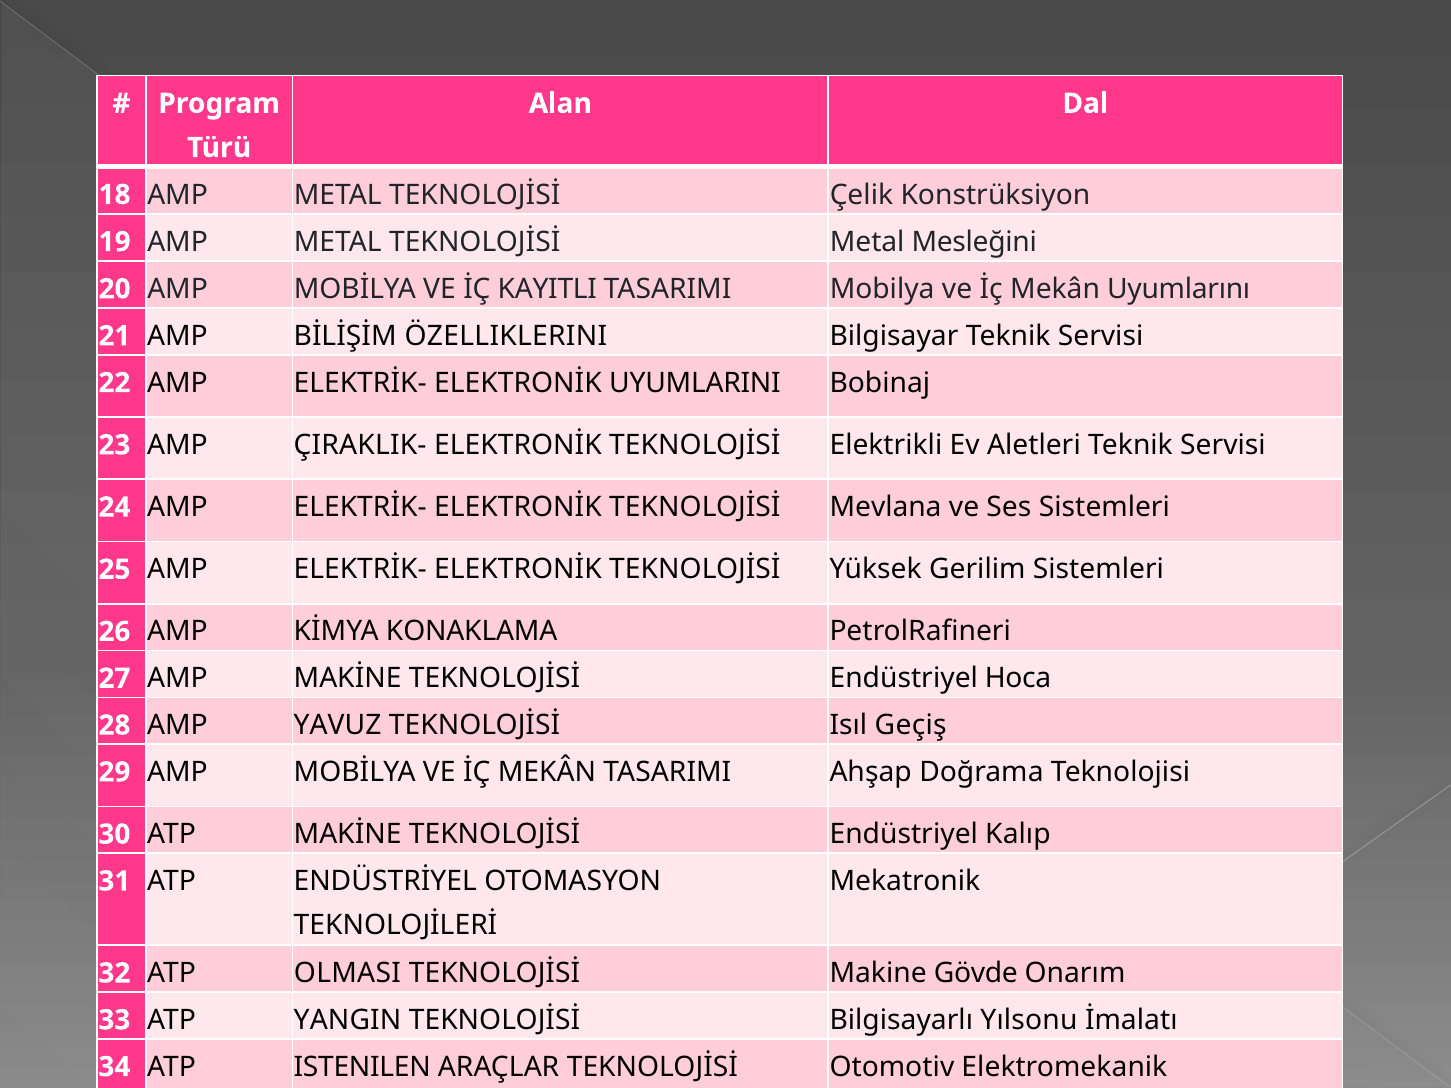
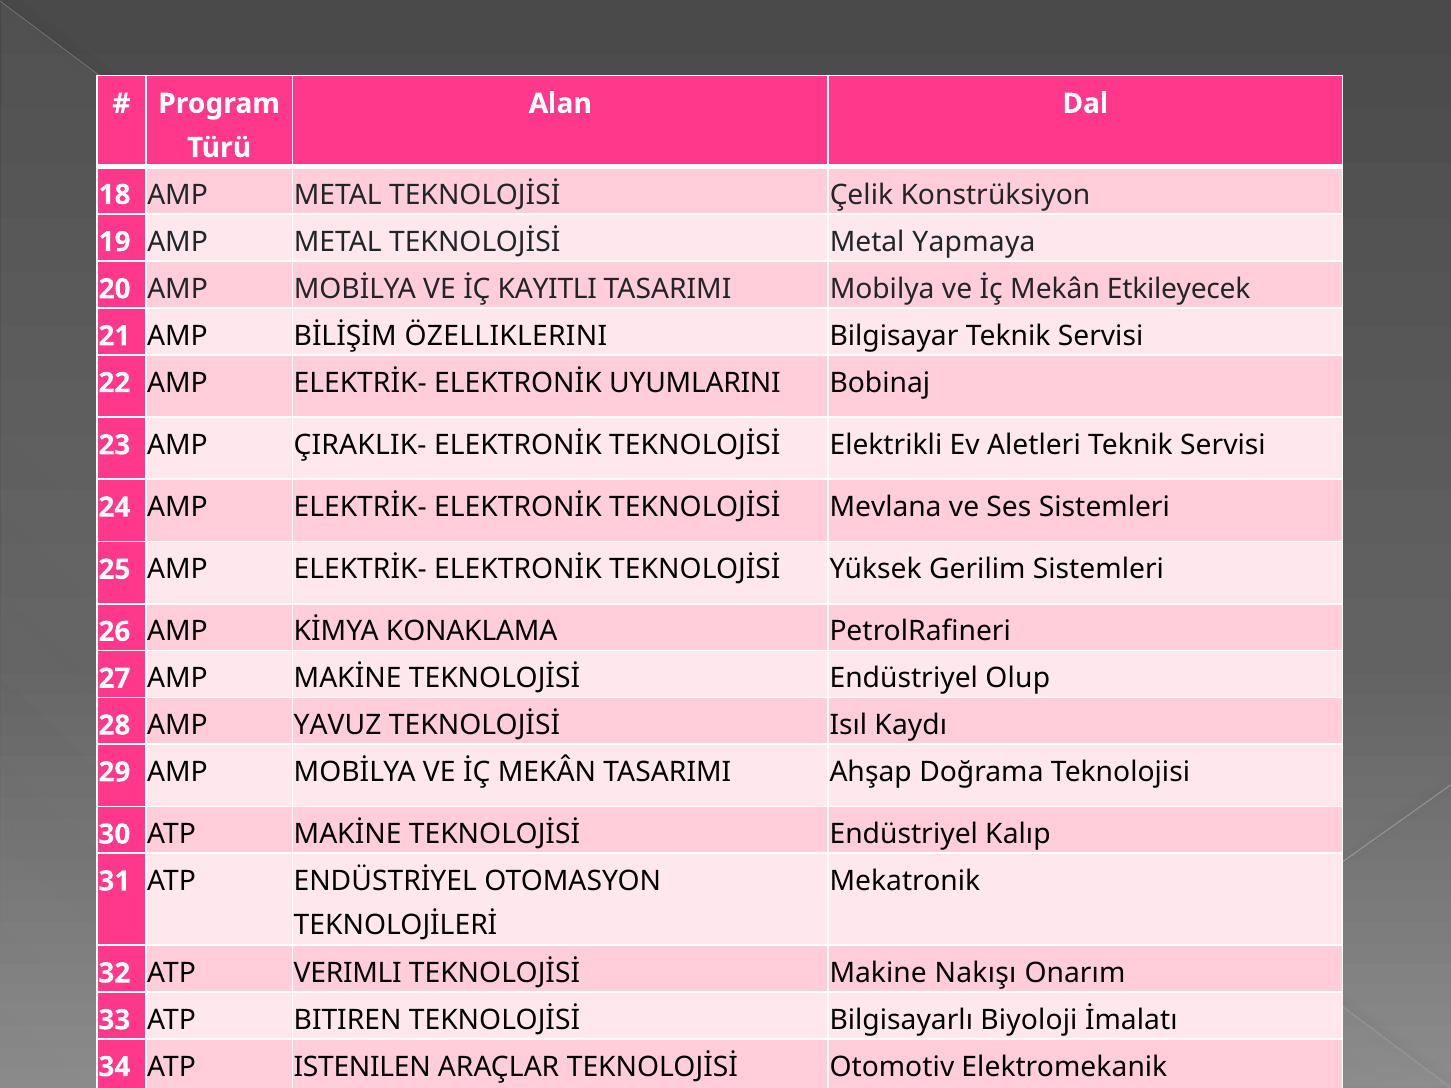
Mesleğini: Mesleğini -> Yapmaya (974, 242)
Uyumlarını: Uyumlarını -> Etkileyecek (1179, 289)
Hoca: Hoca -> Olup (1018, 679)
Geçiş: Geçiş -> Kaydı (911, 725)
OLMASI: OLMASI -> VERIMLI (348, 973)
Gövde: Gövde -> Nakışı (976, 973)
YANGIN: YANGIN -> BITIREN (348, 1020)
Yılsonu: Yılsonu -> Biyoloji (1029, 1020)
